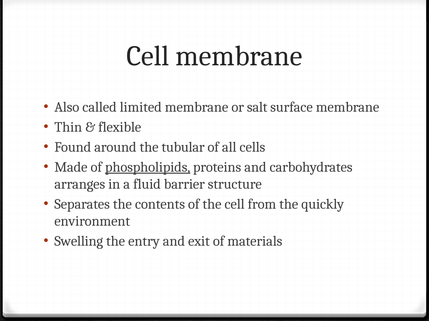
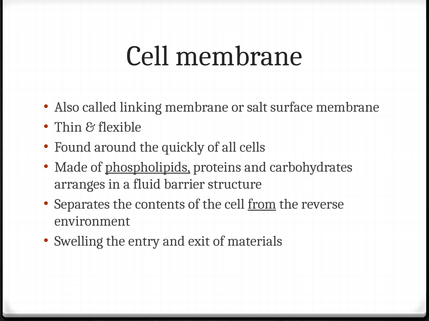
limited: limited -> linking (141, 107)
tubular: tubular -> quickly (183, 147)
from underline: none -> present (262, 205)
quickly: quickly -> reverse (323, 205)
